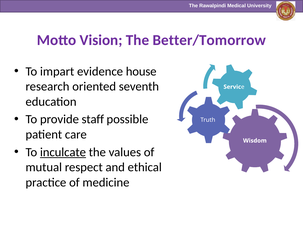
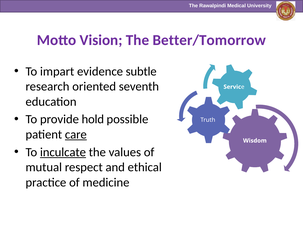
house: house -> subtle (141, 71)
staff: staff -> hold (93, 119)
care underline: none -> present (76, 135)
